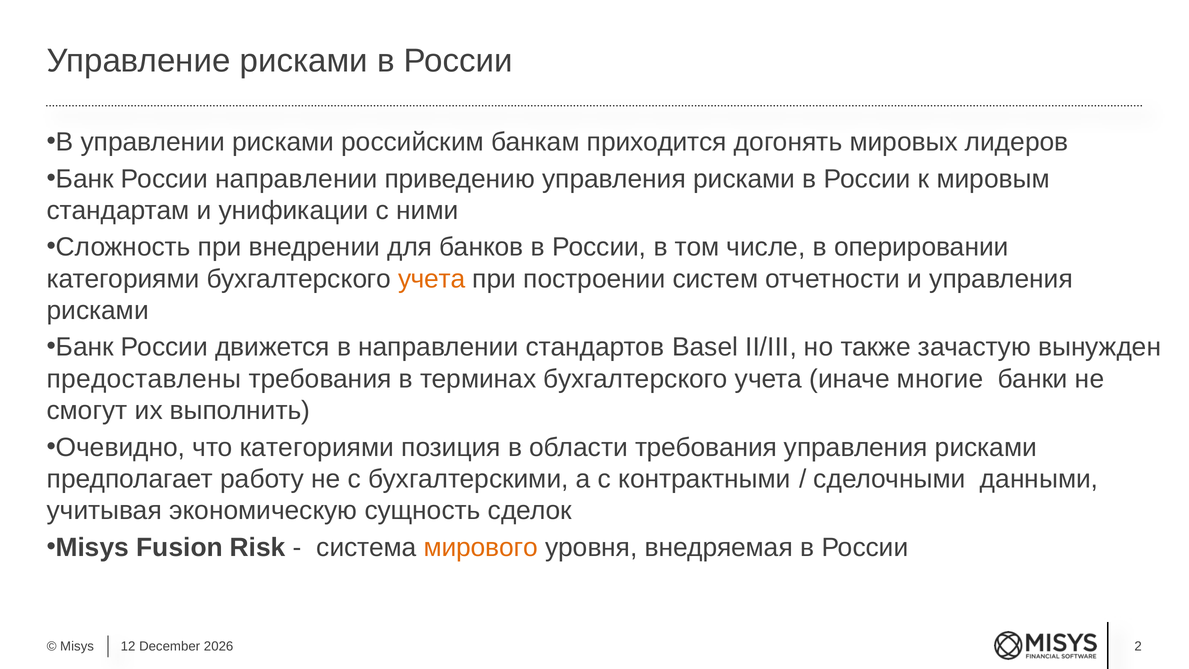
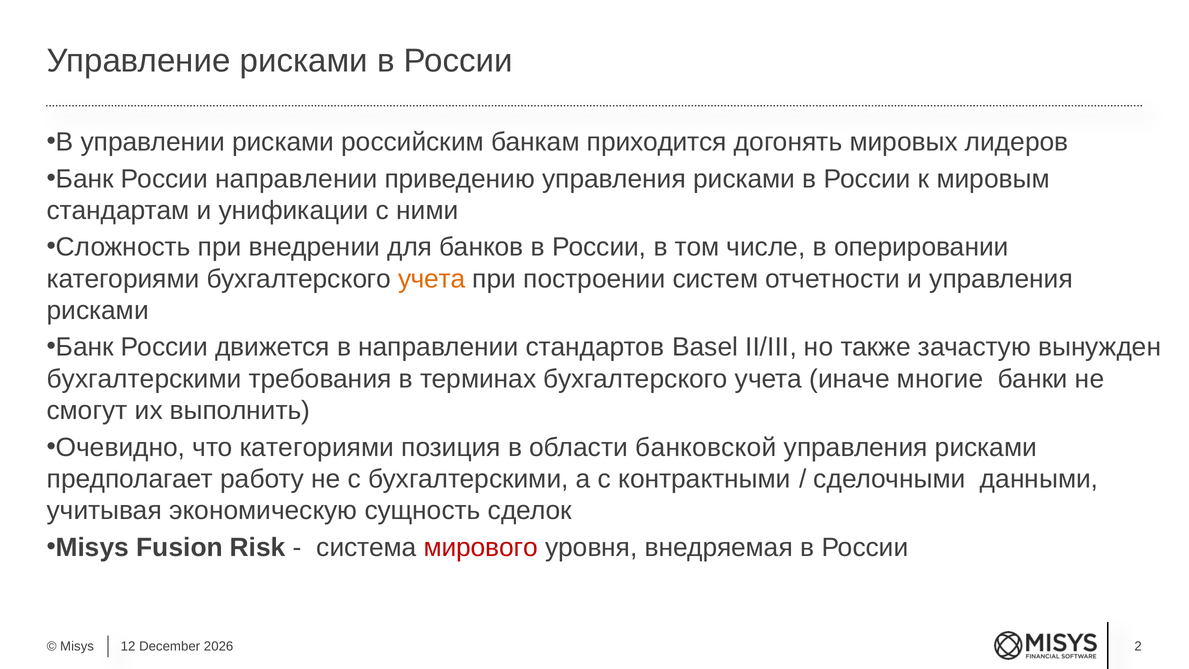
предоставлены: предоставлены -> бухгалтерскими (144, 379)
области требования: требования -> банковской (706, 447)
мирового colour: orange -> red (481, 547)
